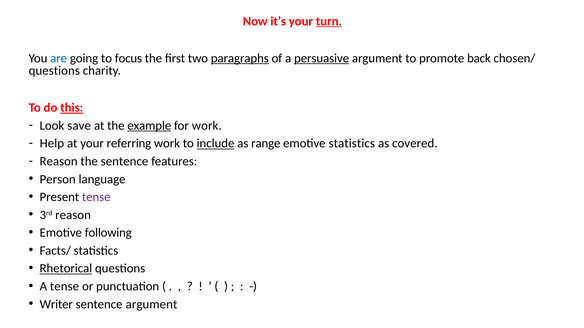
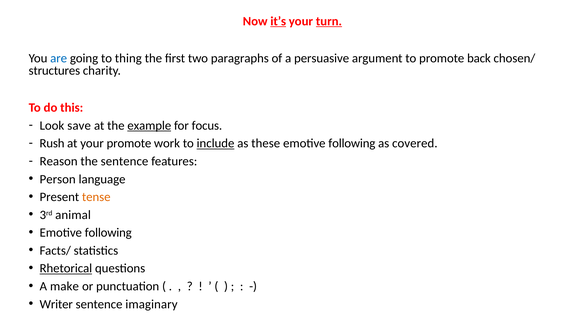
it’s underline: none -> present (278, 21)
focus: focus -> thing (128, 58)
paragraphs underline: present -> none (240, 58)
persuasive underline: present -> none (322, 58)
questions: questions -> structures (54, 71)
this underline: present -> none (72, 108)
for work: work -> focus (207, 126)
Help: Help -> Rush (52, 144)
your referring: referring -> promote (129, 144)
range: range -> these (266, 144)
statistics: statistics -> following (352, 144)
tense colour: purple -> orange (96, 197)
3rd reason: reason -> animal (73, 215)
A tense: tense -> make (64, 287)
sentence argument: argument -> imaginary (151, 305)
